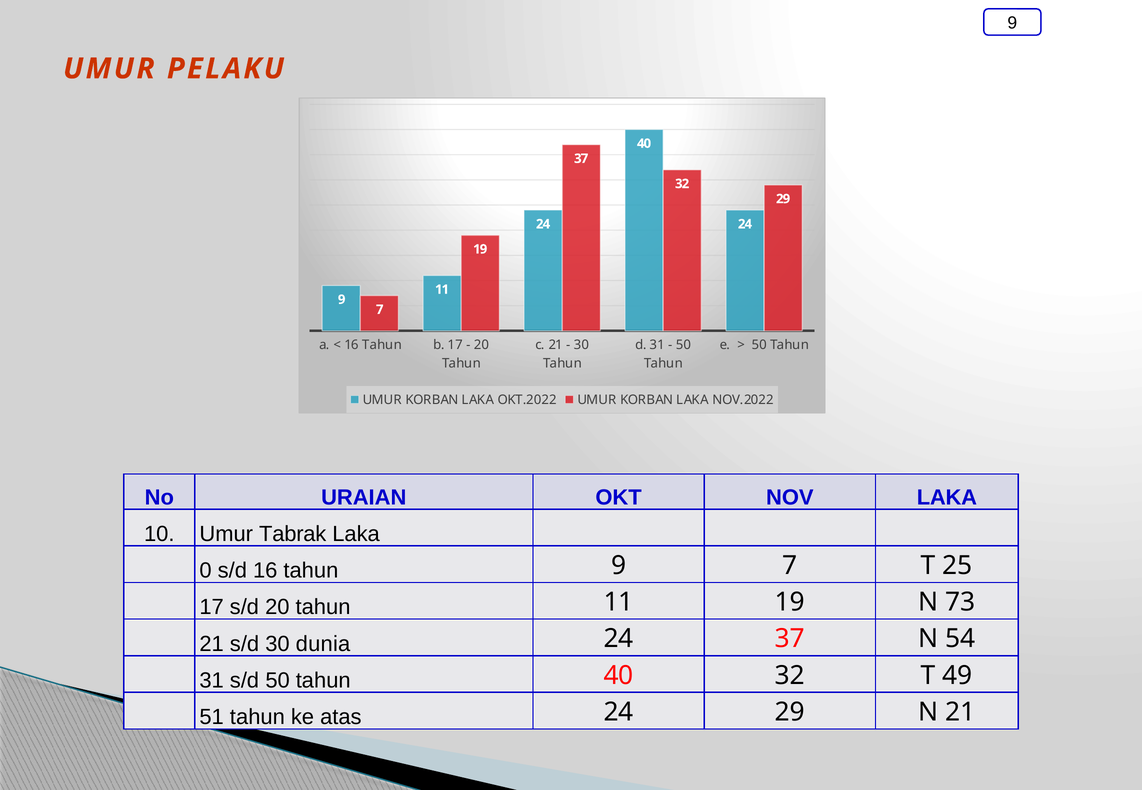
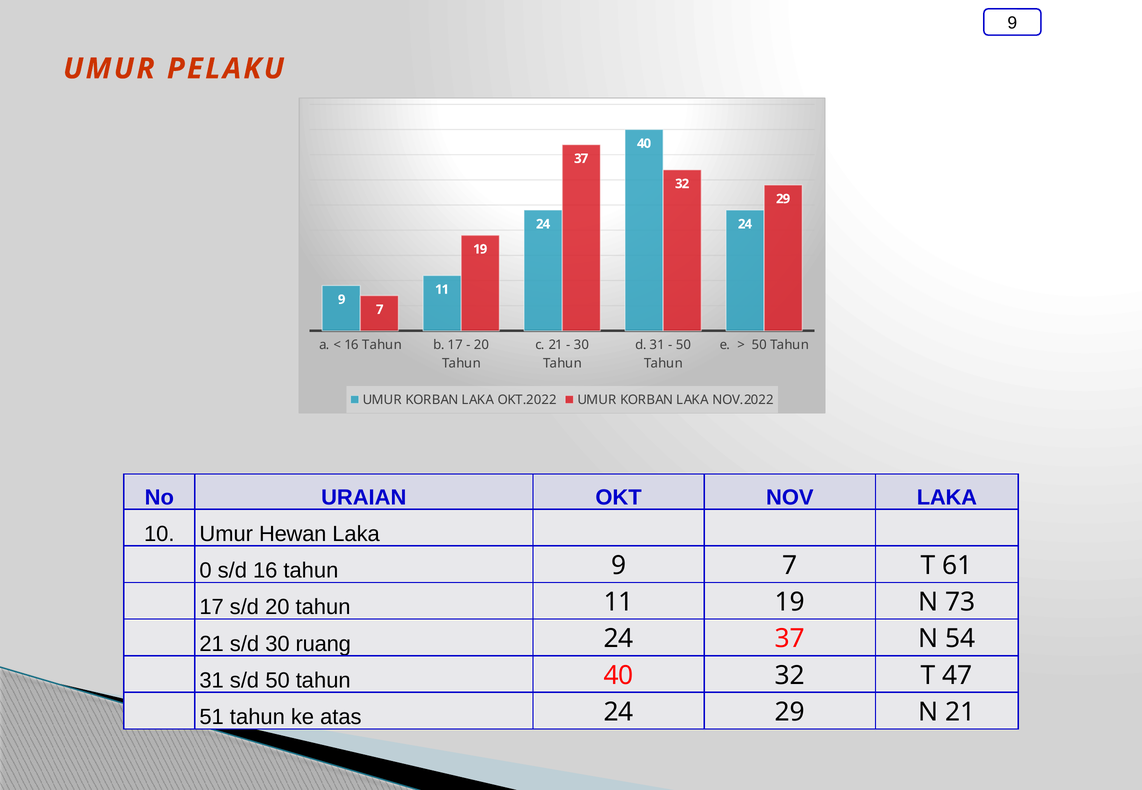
Tabrak: Tabrak -> Hewan (293, 534)
25: 25 -> 61 (957, 566)
dunia: dunia -> ruang (323, 644)
49: 49 -> 47 (957, 676)
